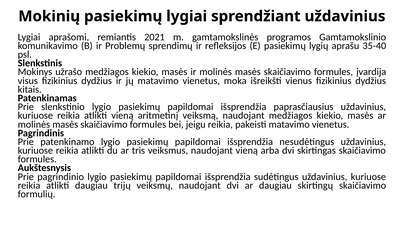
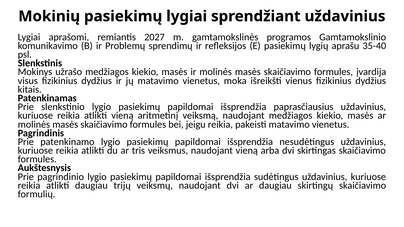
2021: 2021 -> 2027 (155, 37)
